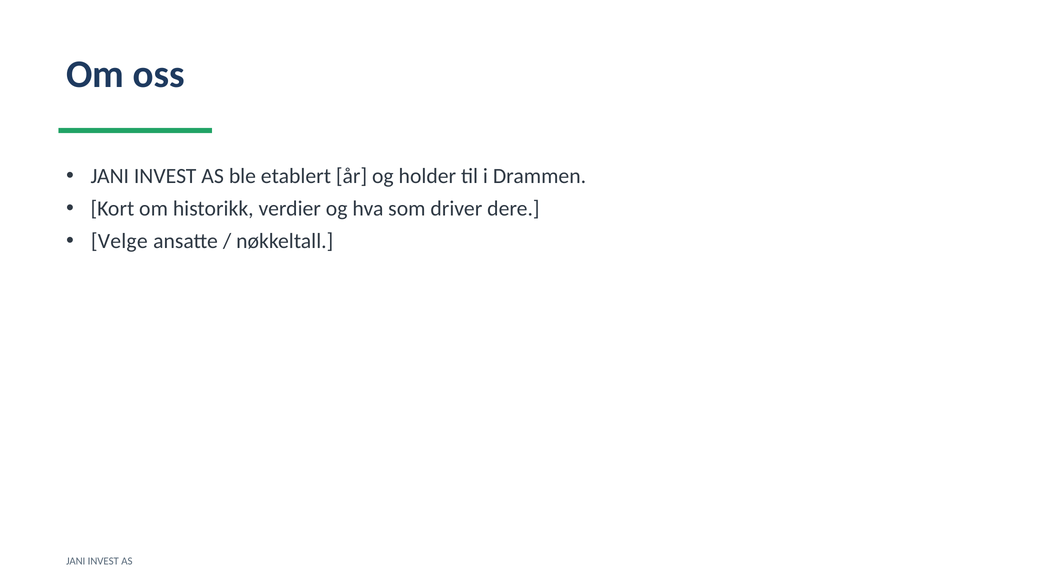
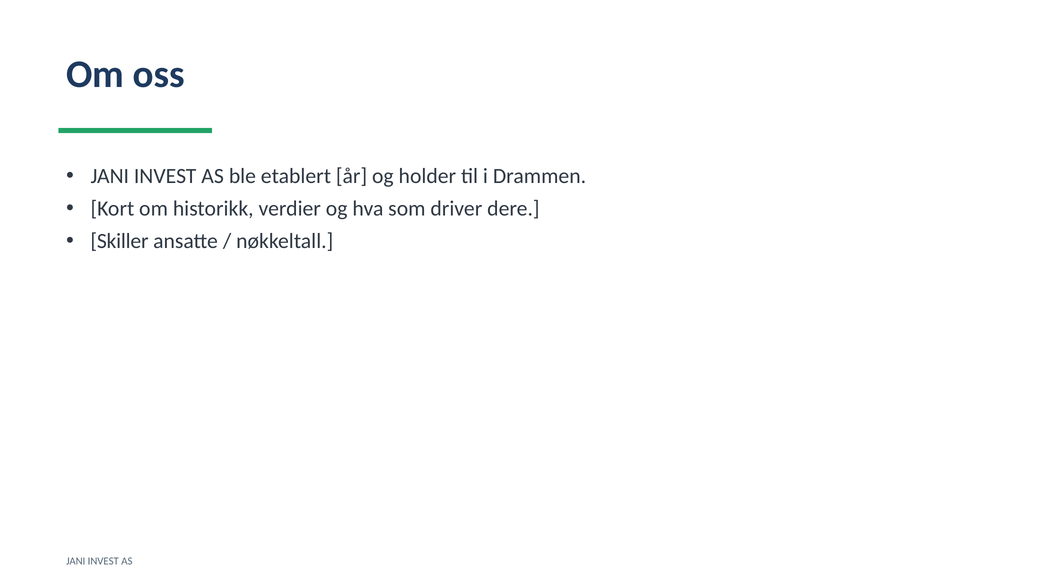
Velge: Velge -> Skiller (120, 241)
